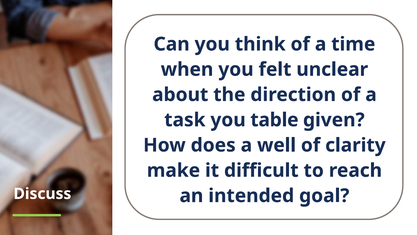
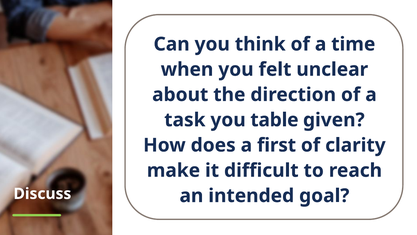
well: well -> first (277, 145)
